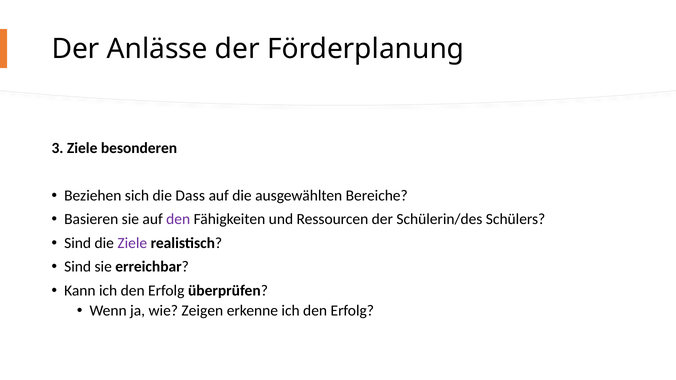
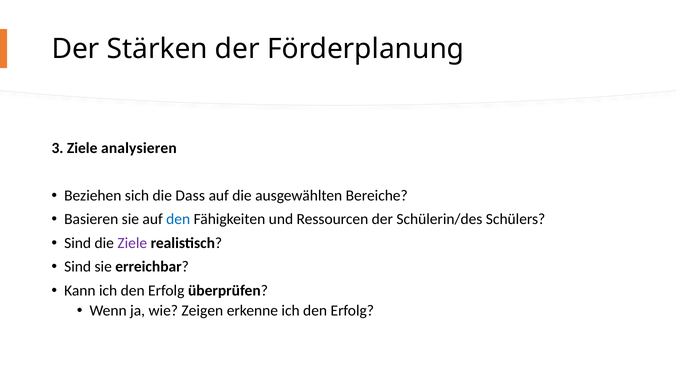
Anlässe: Anlässe -> Stärken (157, 49)
besonderen: besonderen -> analysieren (139, 148)
den colour: purple -> blue (178, 219)
